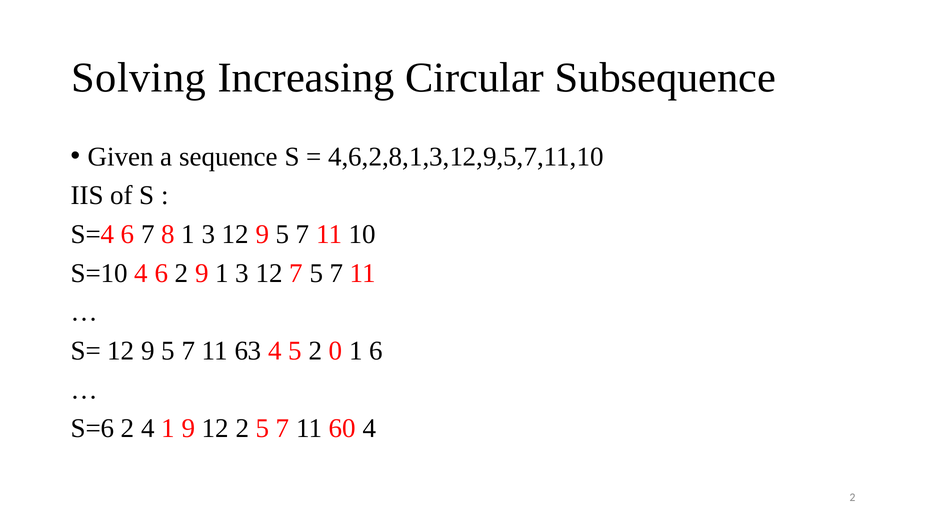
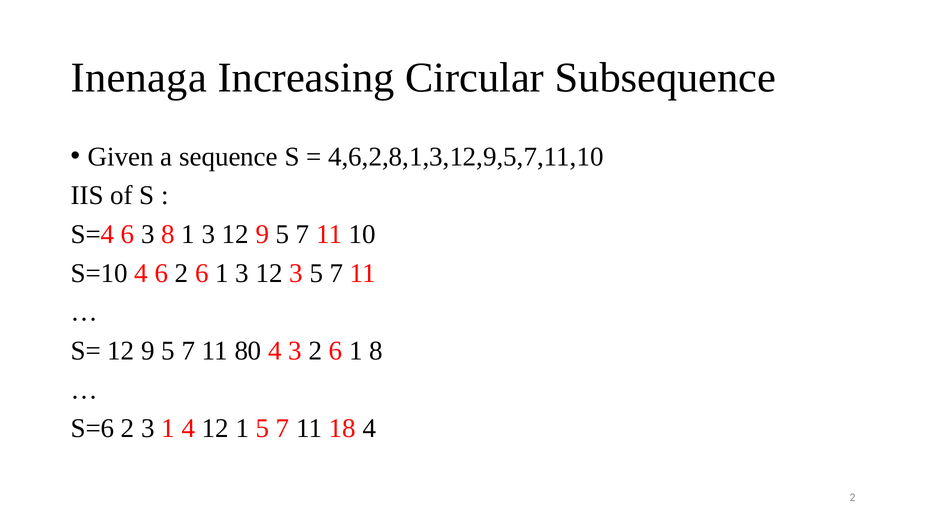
Solving: Solving -> Inenaga (139, 78)
6 7: 7 -> 3 (148, 234)
6 2 9: 9 -> 6 (202, 273)
12 7: 7 -> 3 (296, 273)
63: 63 -> 80 (248, 351)
4 5: 5 -> 3 (295, 351)
0: 0 -> 6 (336, 351)
1 6: 6 -> 8 (376, 351)
2 4: 4 -> 3 (148, 428)
1 9: 9 -> 4 (188, 428)
12 2: 2 -> 1 (242, 428)
60: 60 -> 18 (342, 428)
